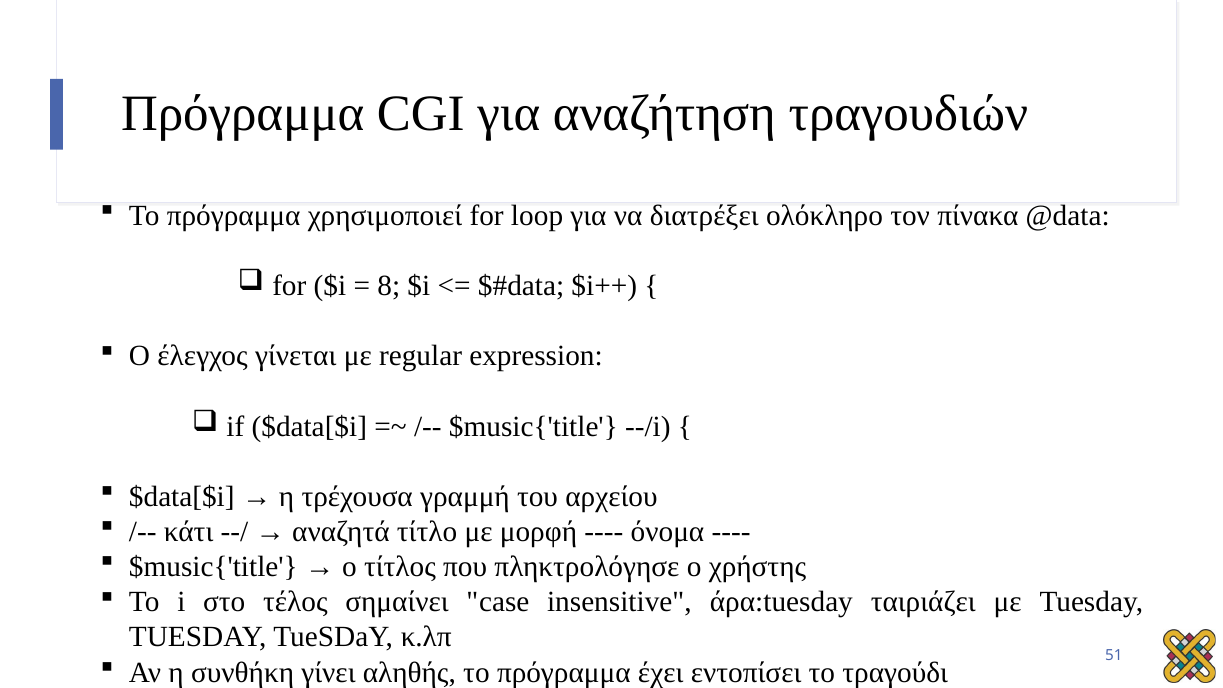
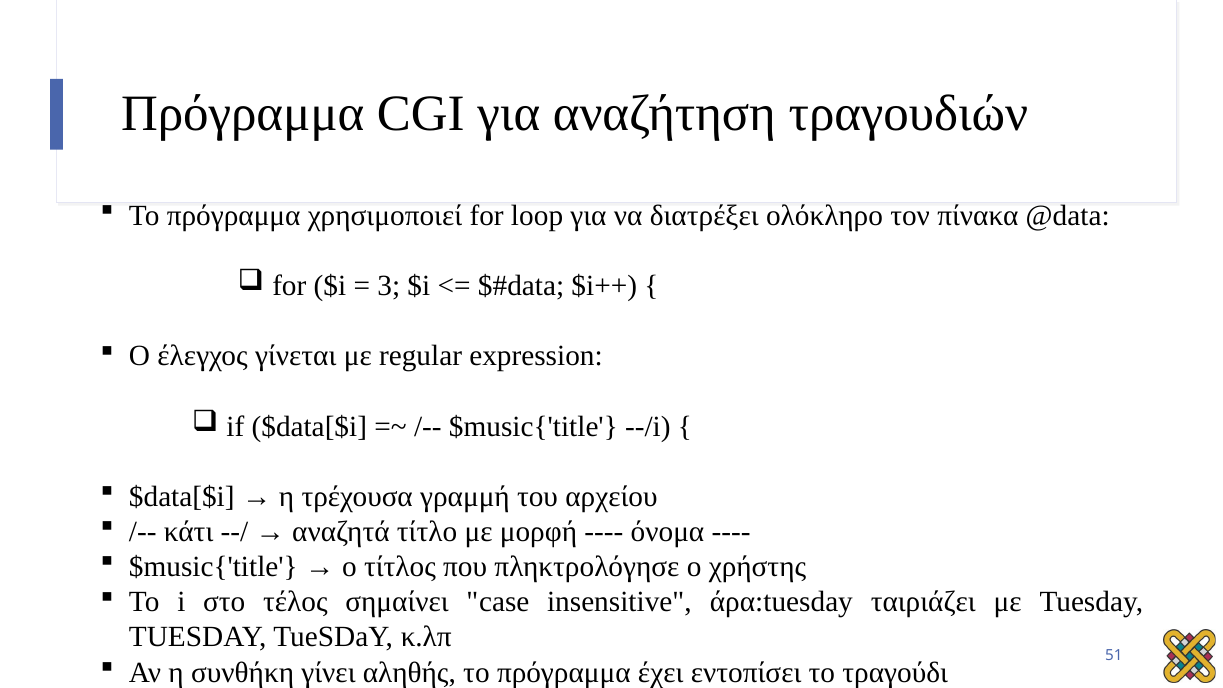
8: 8 -> 3 (389, 286)
